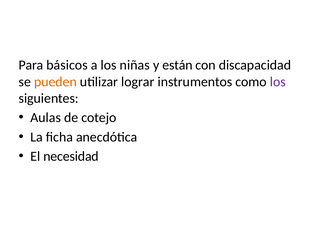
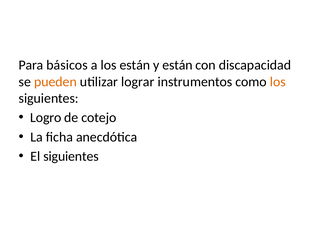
los niñas: niñas -> están (135, 65)
los colour: purple -> orange (278, 82)
Aulas: Aulas -> Logro (46, 118)
El necesidad: necesidad -> siguientes (71, 156)
